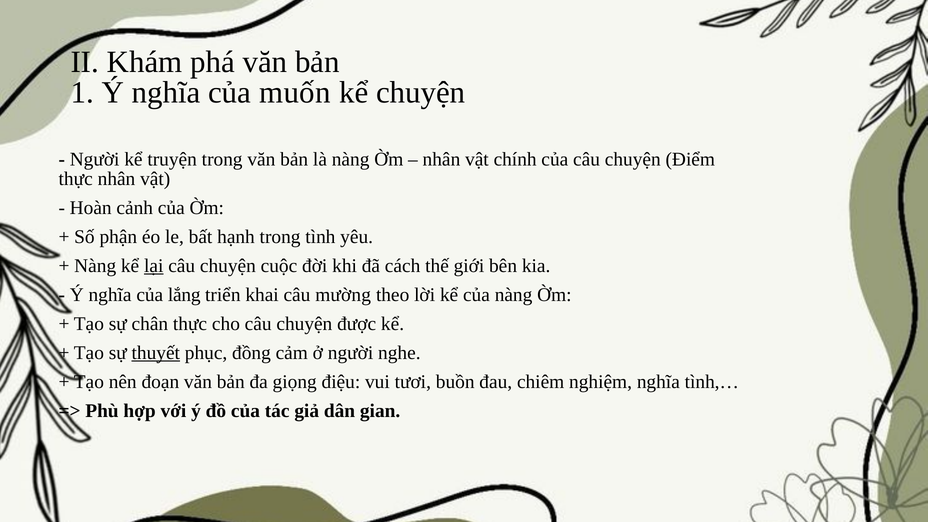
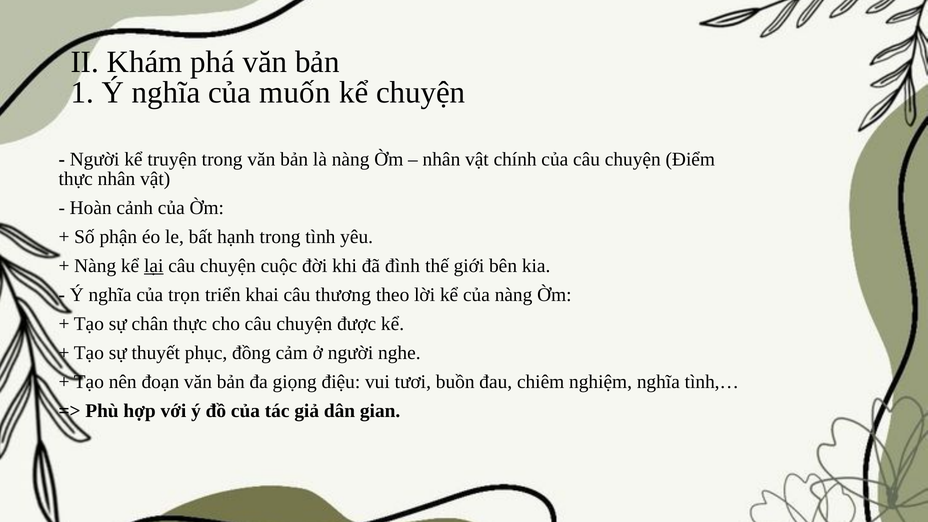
cách: cách -> đình (403, 266)
lắng: lắng -> trọn (184, 295)
mường: mường -> thương (343, 295)
thuyết underline: present -> none (156, 353)
